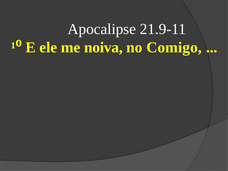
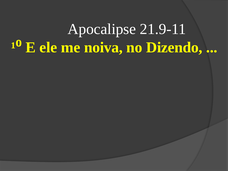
Comigo: Comigo -> Dizendo (174, 47)
